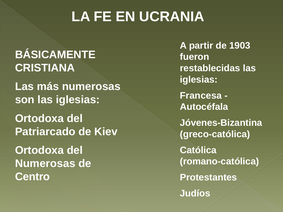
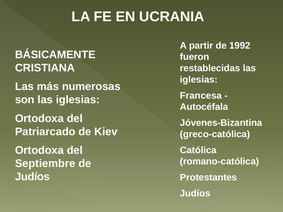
1903: 1903 -> 1992 (240, 46)
Numerosas: Numerosas -> Septiembre (45, 164)
Centro: Centro -> Judíos (32, 177)
